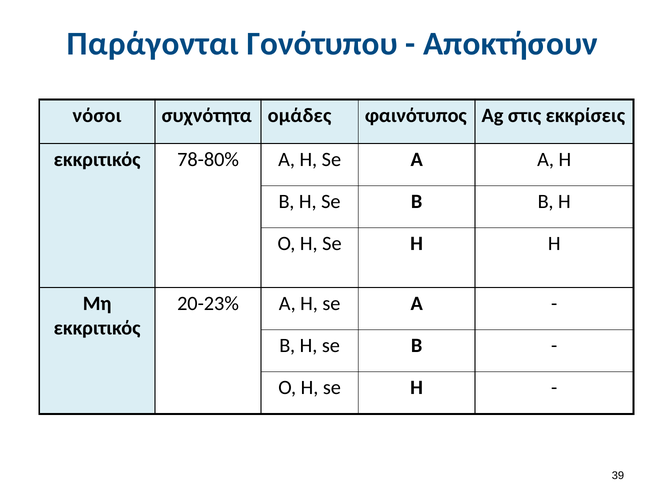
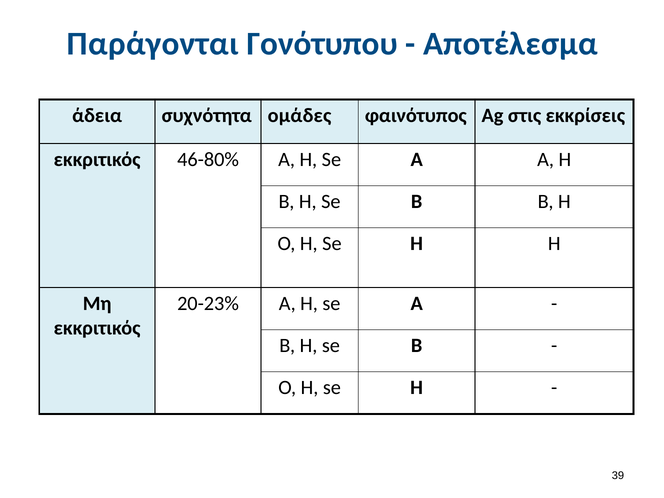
Αποκτήσουν: Αποκτήσουν -> Αποτέλεσμα (510, 44)
νόσοι: νόσοι -> άδεια (97, 115)
78-80%: 78-80% -> 46-80% (208, 159)
